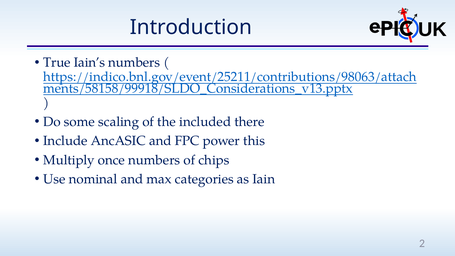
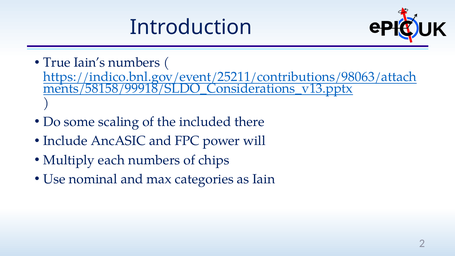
this: this -> will (254, 141)
once: once -> each (111, 160)
